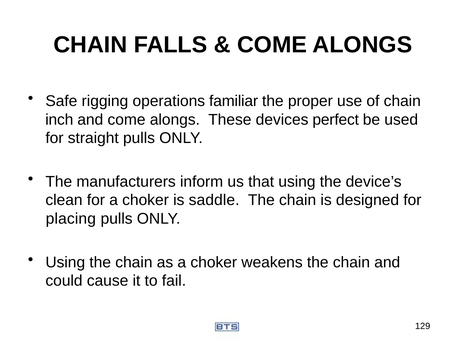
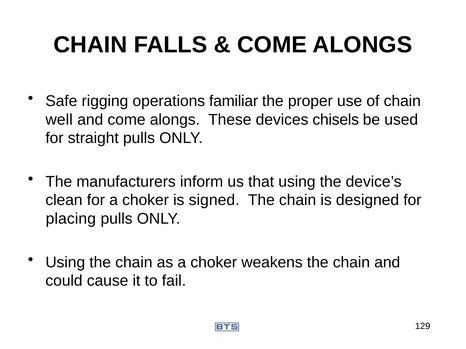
inch: inch -> well (59, 120)
perfect: perfect -> chisels (336, 120)
saddle: saddle -> signed (214, 200)
